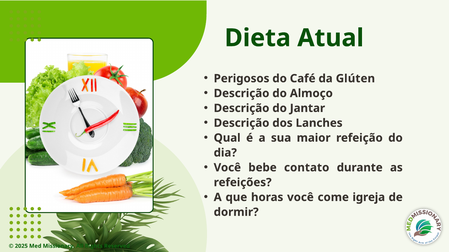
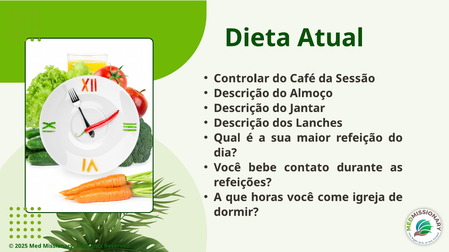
Perigosos: Perigosos -> Controlar (241, 79)
Glúten: Glúten -> Sessão (355, 79)
